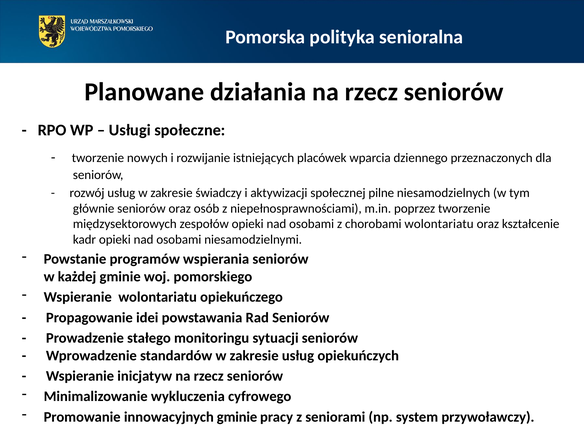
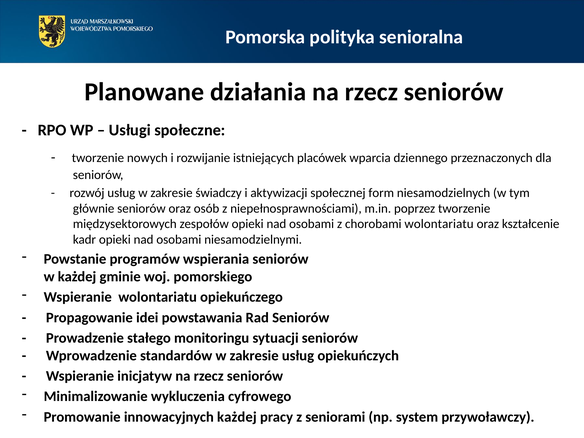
pilne: pilne -> form (381, 193)
innowacyjnych gminie: gminie -> każdej (237, 417)
